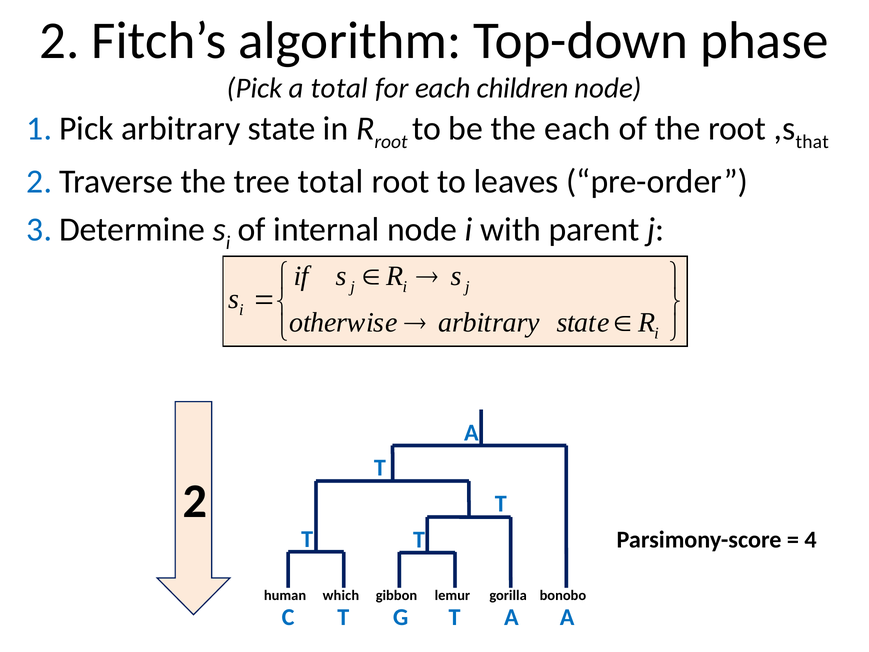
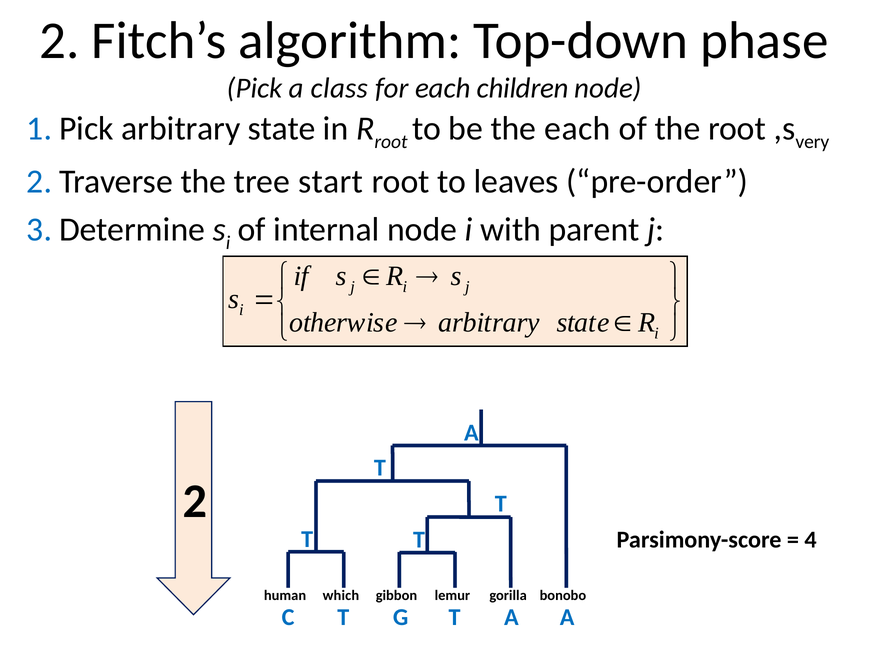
a total: total -> class (339, 88)
that: that -> very (812, 142)
tree total: total -> start (331, 182)
